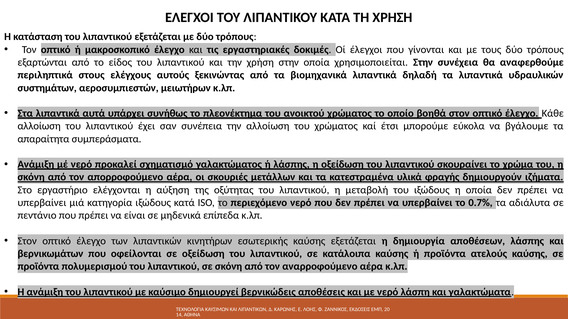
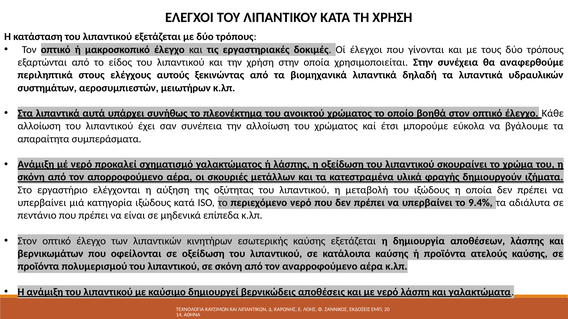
0.7%: 0.7% -> 9.4% (480, 203)
